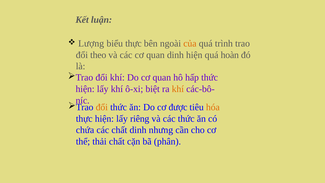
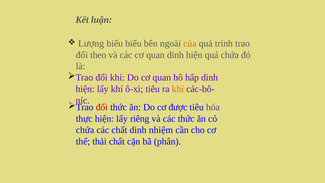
biểu thực: thực -> biểu (133, 44)
quá hoàn: hoàn -> chứa (230, 55)
hấp thức: thức -> dinh (210, 78)
ô-xi biệt: biệt -> tiêu (153, 89)
đổi colour: orange -> red (102, 107)
hóa colour: orange -> purple (213, 107)
nhưng: nhưng -> nhiệm (161, 130)
